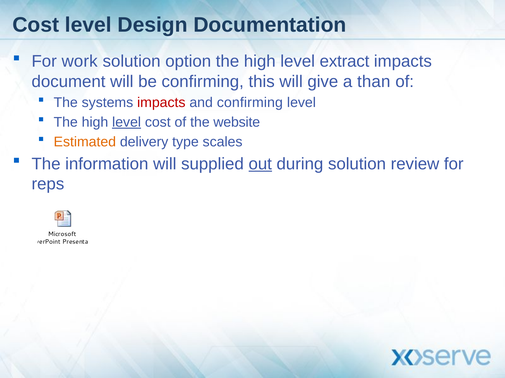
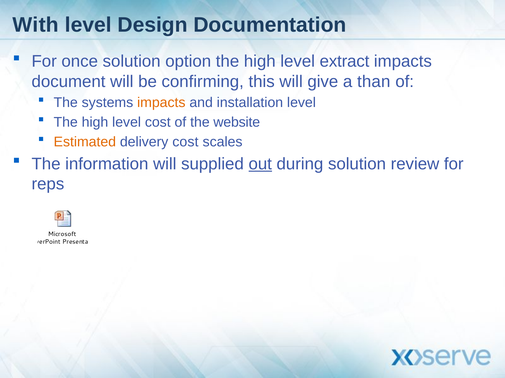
Cost: Cost -> With (36, 25)
work: work -> once (80, 61)
impacts colour: red -> orange (161, 103)
and confirming: confirming -> installation (250, 103)
level underline: present -> none (127, 122)
delivery type: type -> cost (185, 142)
